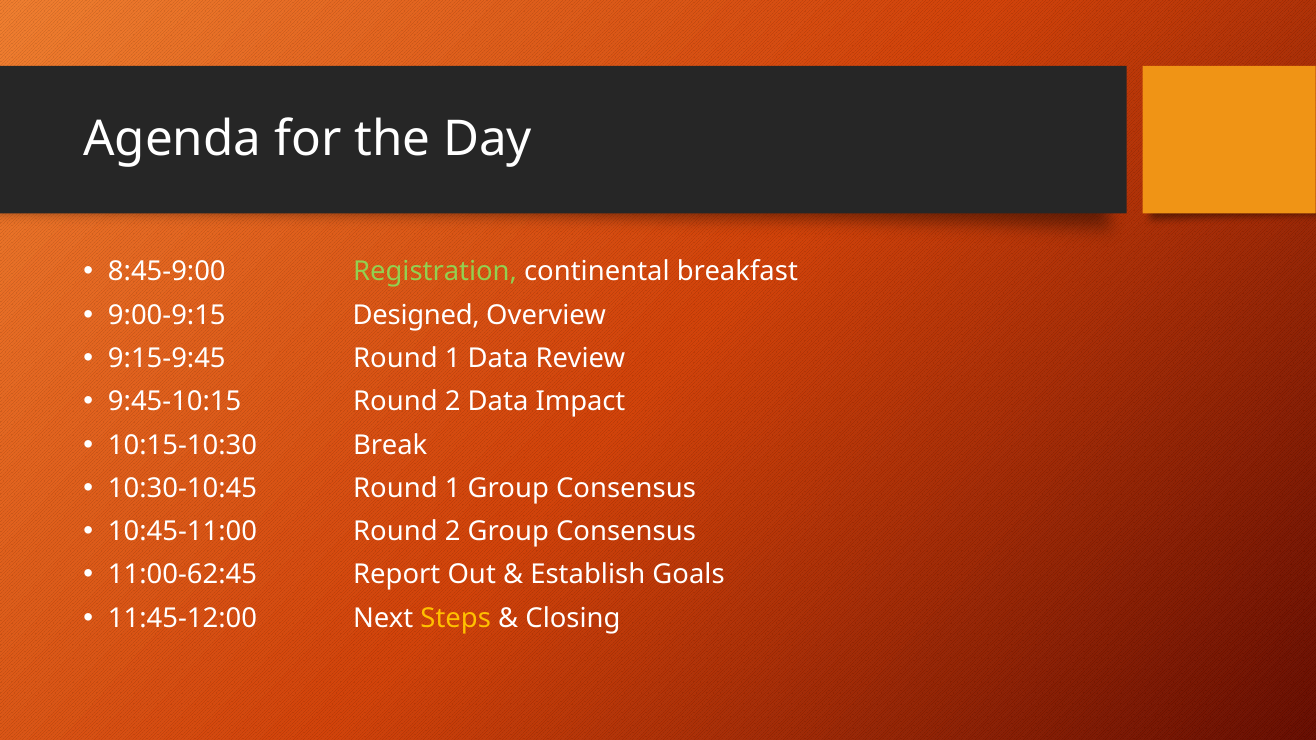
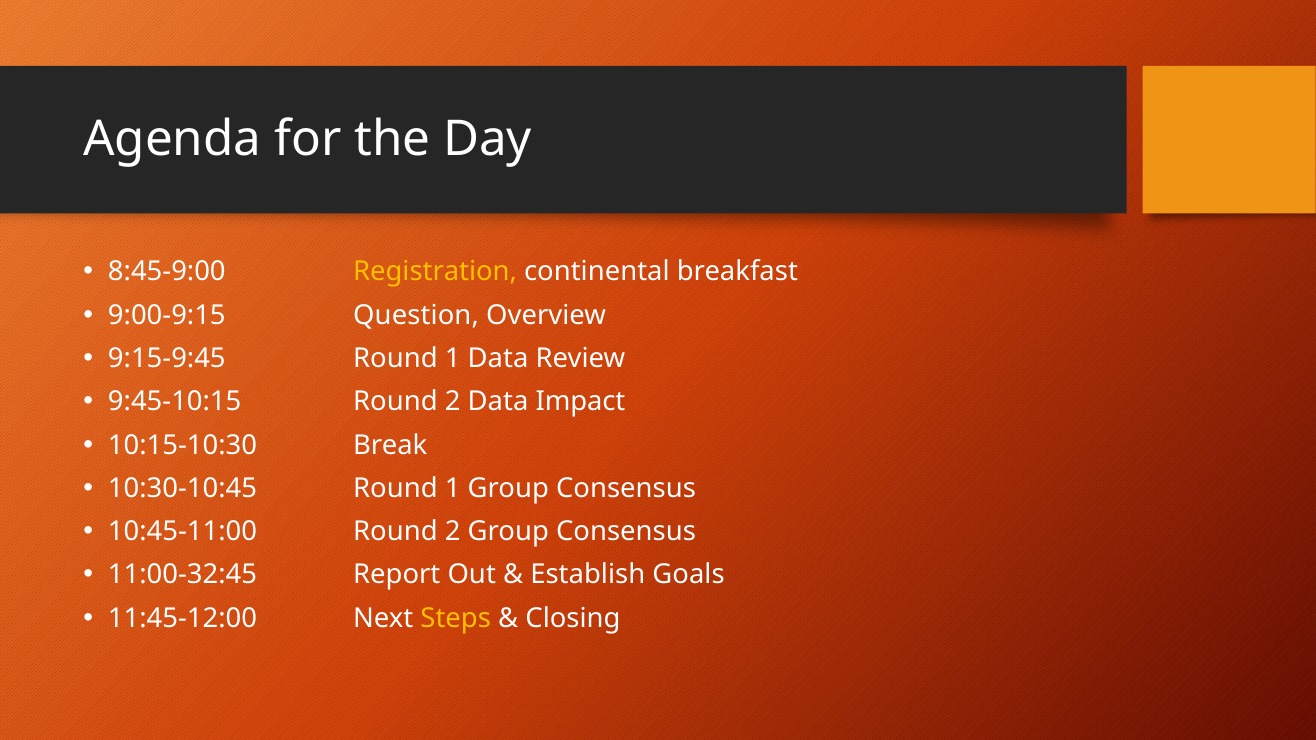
Registration colour: light green -> yellow (435, 272)
Designed: Designed -> Question (416, 315)
11:00-62:45: 11:00-62:45 -> 11:00-32:45 (183, 575)
